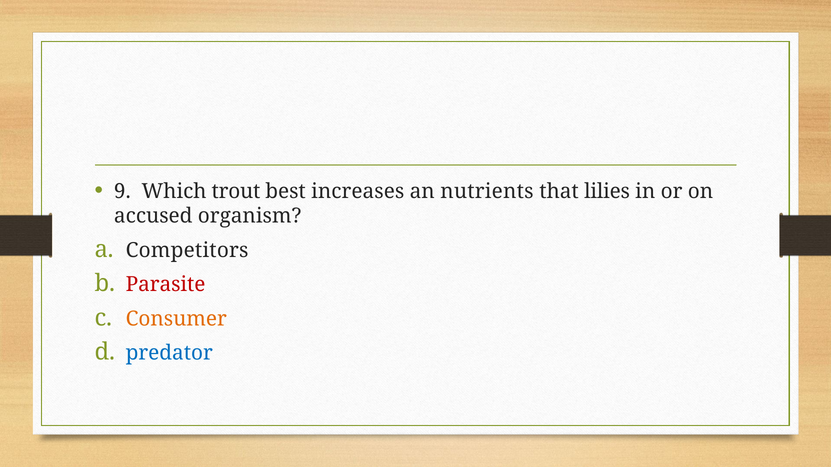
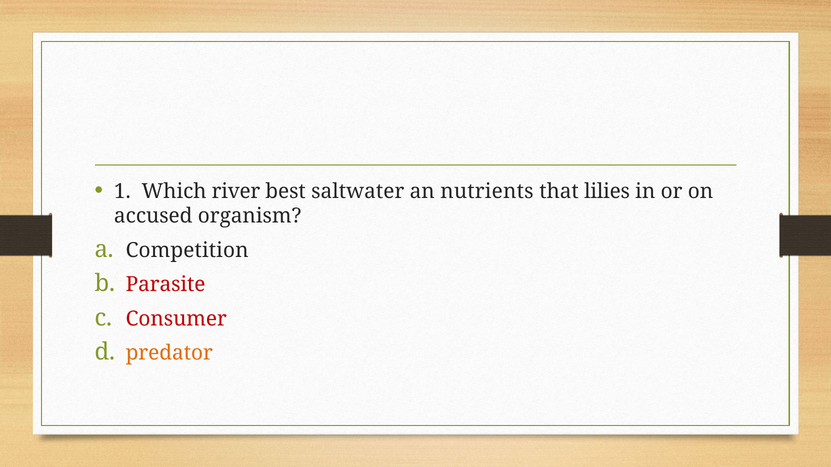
9: 9 -> 1 (122, 191)
trout: trout -> river (236, 191)
increases: increases -> saltwater (358, 191)
Competitors: Competitors -> Competition (187, 251)
Consumer colour: orange -> red (176, 319)
predator colour: blue -> orange (169, 353)
